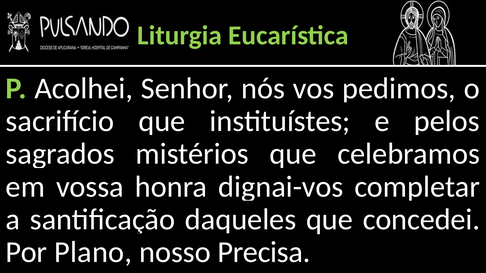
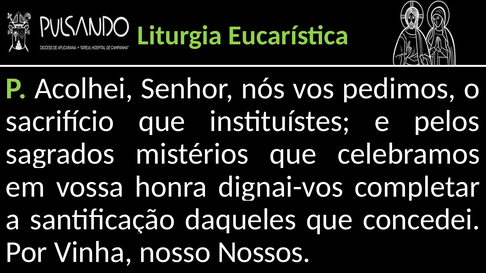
Plano: Plano -> Vinha (93, 253)
Precisa: Precisa -> Nossos (264, 253)
